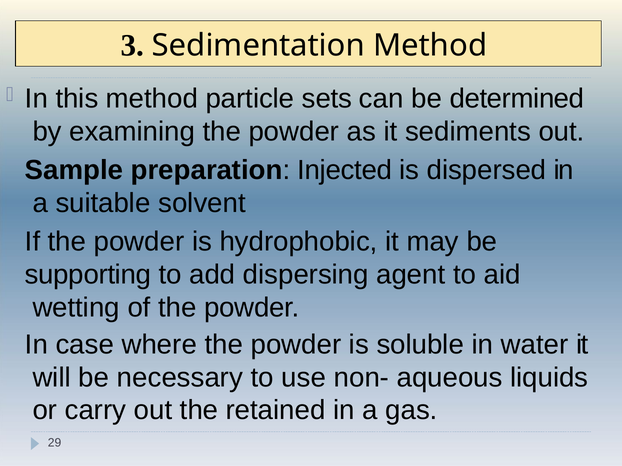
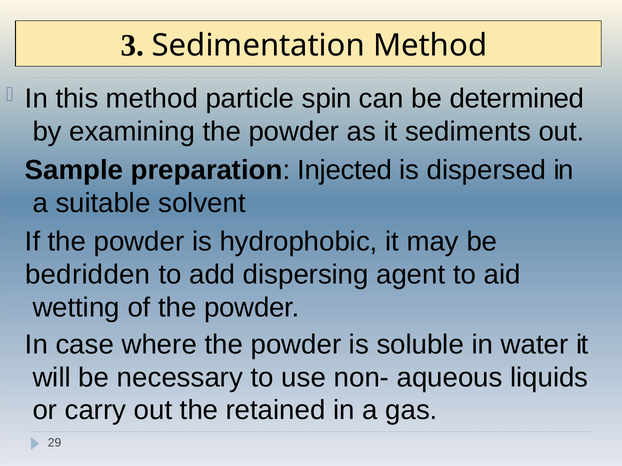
sets: sets -> spin (327, 99)
supporting: supporting -> bedridden (88, 275)
